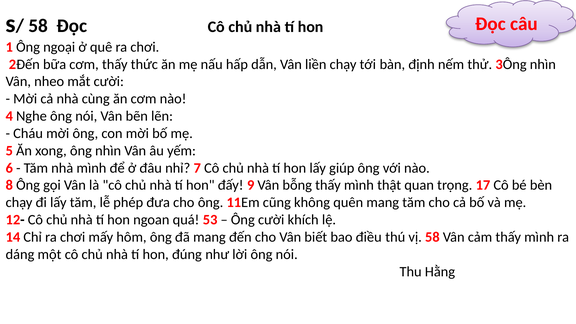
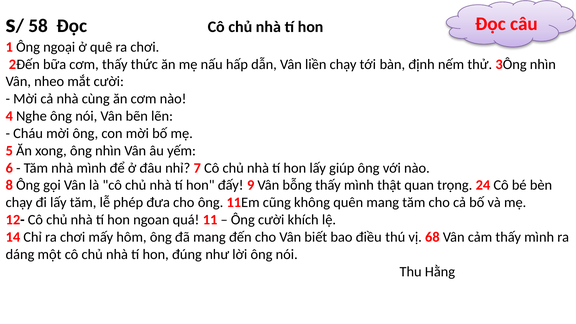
17: 17 -> 24 (483, 185)
53: 53 -> 11 (210, 220)
vị 58: 58 -> 68 (432, 237)
